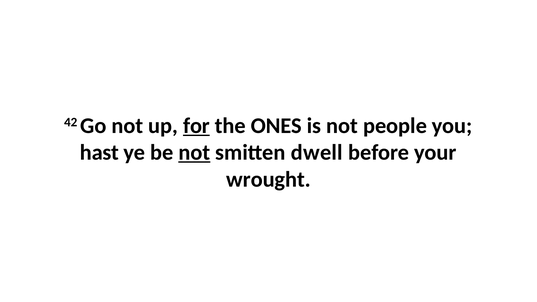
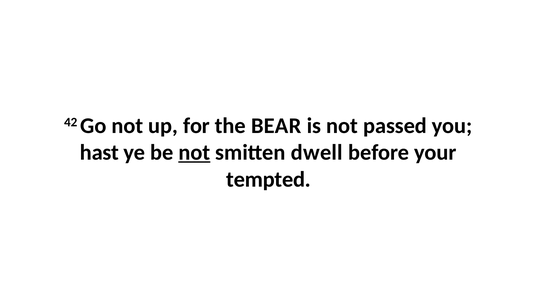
for underline: present -> none (197, 126)
ONES: ONES -> BEAR (276, 126)
people: people -> passed (395, 126)
wrought: wrought -> tempted (269, 179)
